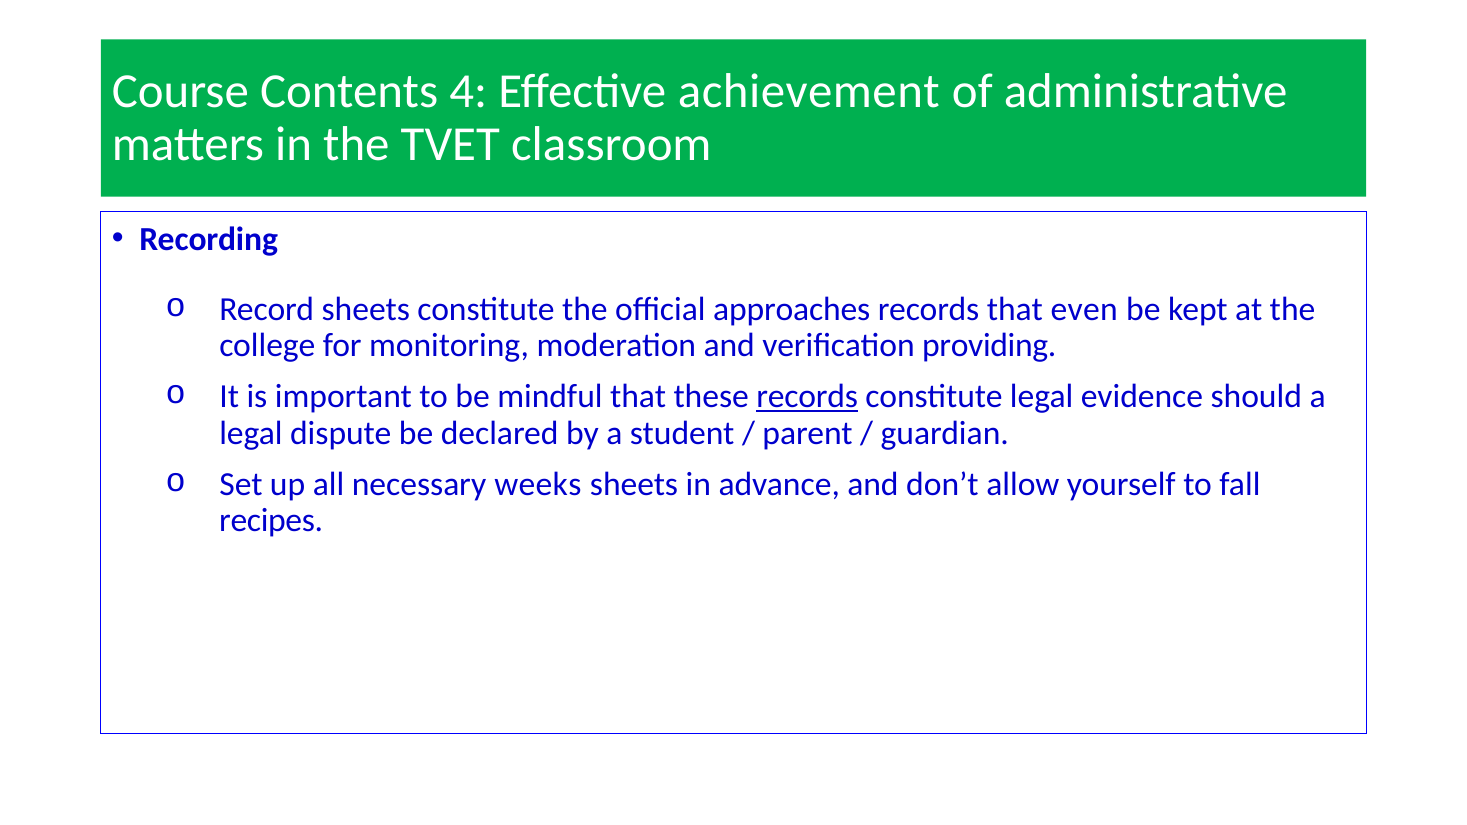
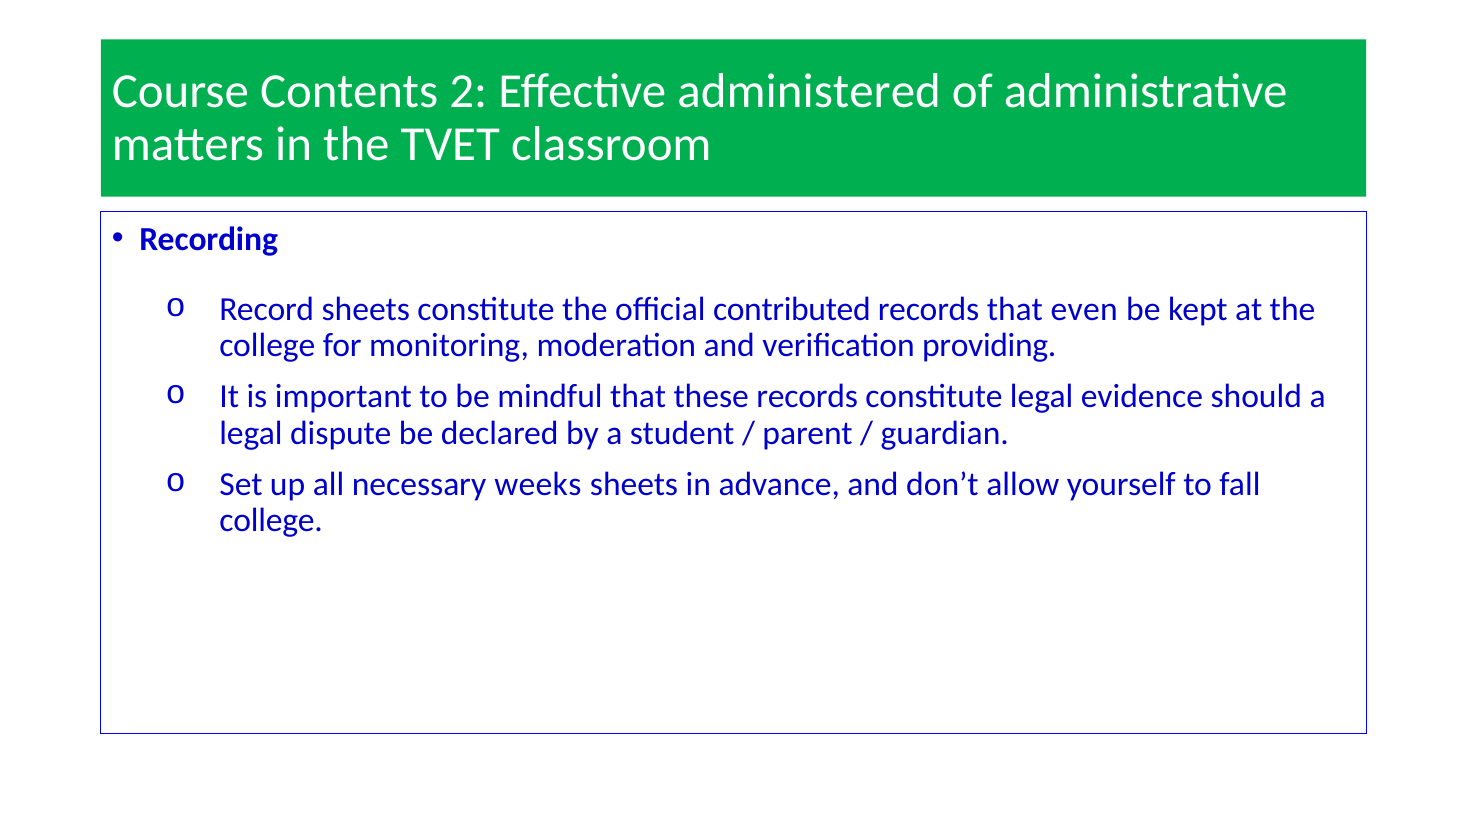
4: 4 -> 2 (468, 91)
achievement: achievement -> administered (809, 91)
approaches: approaches -> contributed (792, 309)
records underline: present -> none (807, 397)
recipes: recipes -> college (271, 521)
